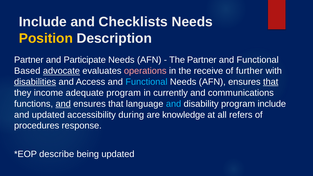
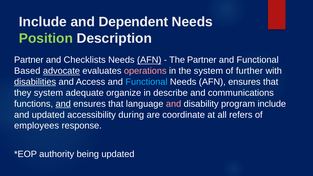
Checklists: Checklists -> Dependent (133, 22)
Position colour: yellow -> light green (46, 38)
Participate: Participate -> Checklists (85, 60)
AFN underline: none -> present (149, 60)
the receive: receive -> system (208, 71)
that underline: present -> none (271, 82)
they income: income -> system (48, 93)
adequate program: program -> organize (124, 93)
currently: currently -> describe (171, 93)
and colour: light blue -> pink (174, 104)
knowledge: knowledge -> coordinate (184, 115)
procedures: procedures -> employees (37, 126)
describe: describe -> authority (57, 154)
